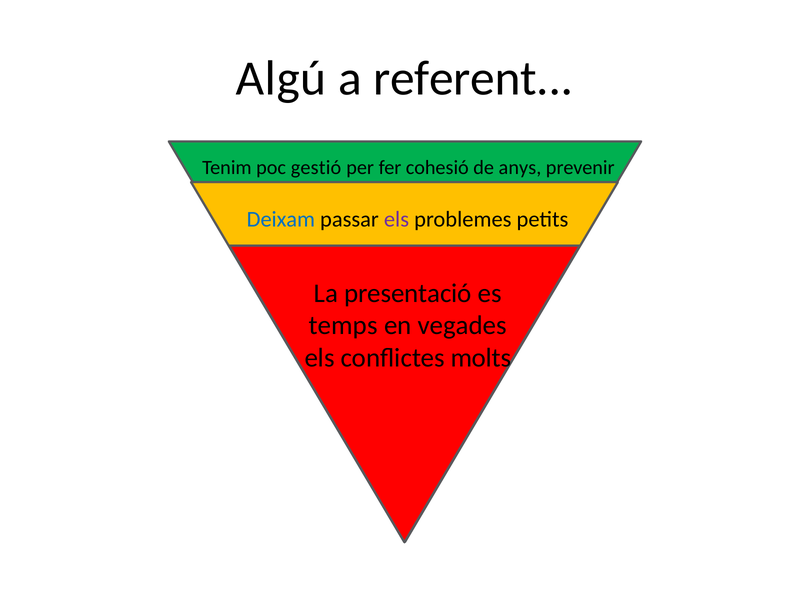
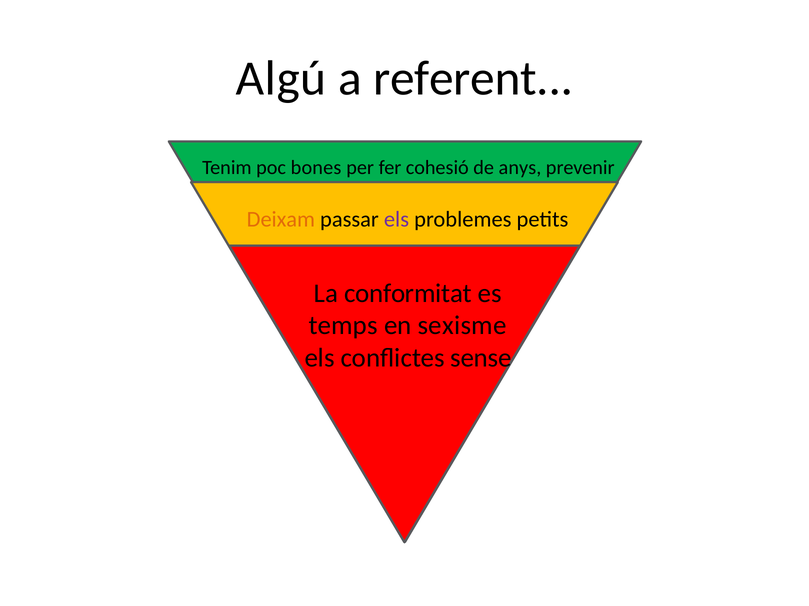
gestió: gestió -> bones (316, 168)
Deixam colour: blue -> orange (281, 220)
presentació: presentació -> conformitat (408, 294)
vegades: vegades -> sexisme (462, 326)
molts: molts -> sense (481, 358)
